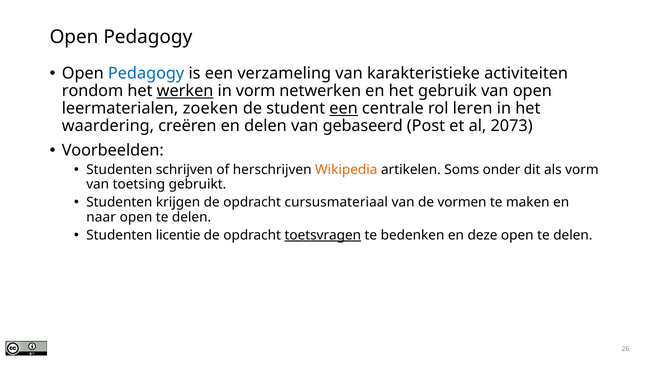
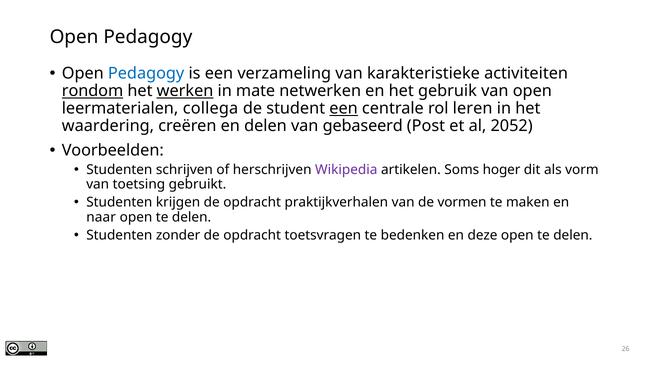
rondom underline: none -> present (93, 91)
in vorm: vorm -> mate (256, 91)
zoeken: zoeken -> collega (211, 108)
2073: 2073 -> 2052 (512, 126)
Wikipedia colour: orange -> purple (346, 170)
onder: onder -> hoger (502, 170)
cursusmateriaal: cursusmateriaal -> praktijkverhalen (336, 203)
licentie: licentie -> zonder (178, 235)
toetsvragen underline: present -> none (323, 235)
